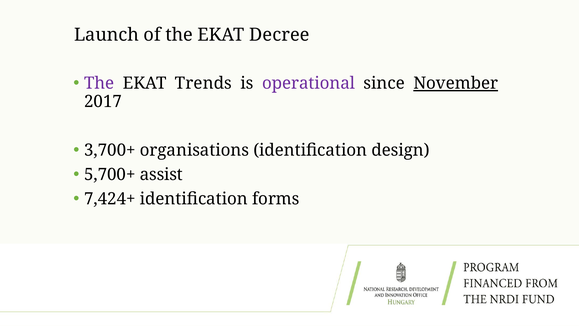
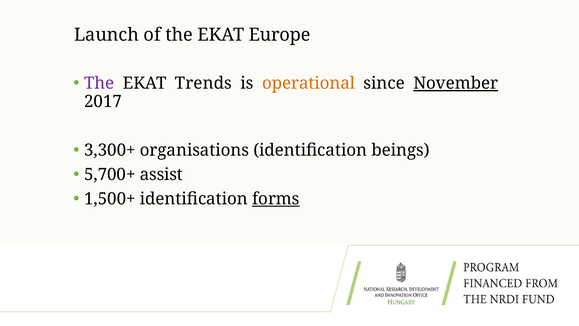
Decree: Decree -> Europe (280, 35)
operational colour: purple -> orange (309, 83)
3,700+: 3,700+ -> 3,300+ (110, 150)
design: design -> beings (401, 150)
7,424+: 7,424+ -> 1,500+ (110, 199)
forms underline: none -> present (276, 199)
